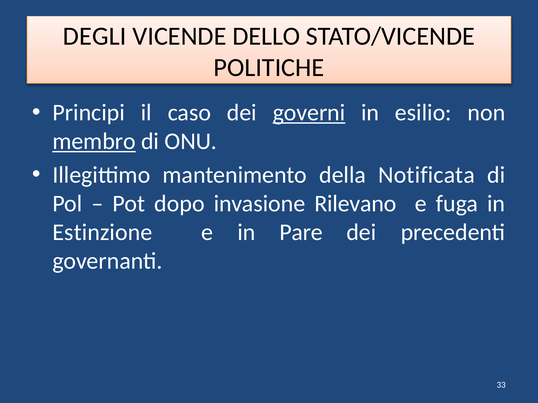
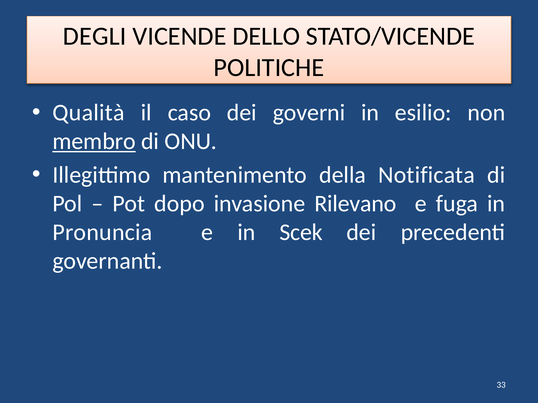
Principi: Principi -> Qualità (89, 113)
governi underline: present -> none (309, 113)
Estinzione: Estinzione -> Pronuncia (102, 233)
Pare: Pare -> Scek (301, 233)
